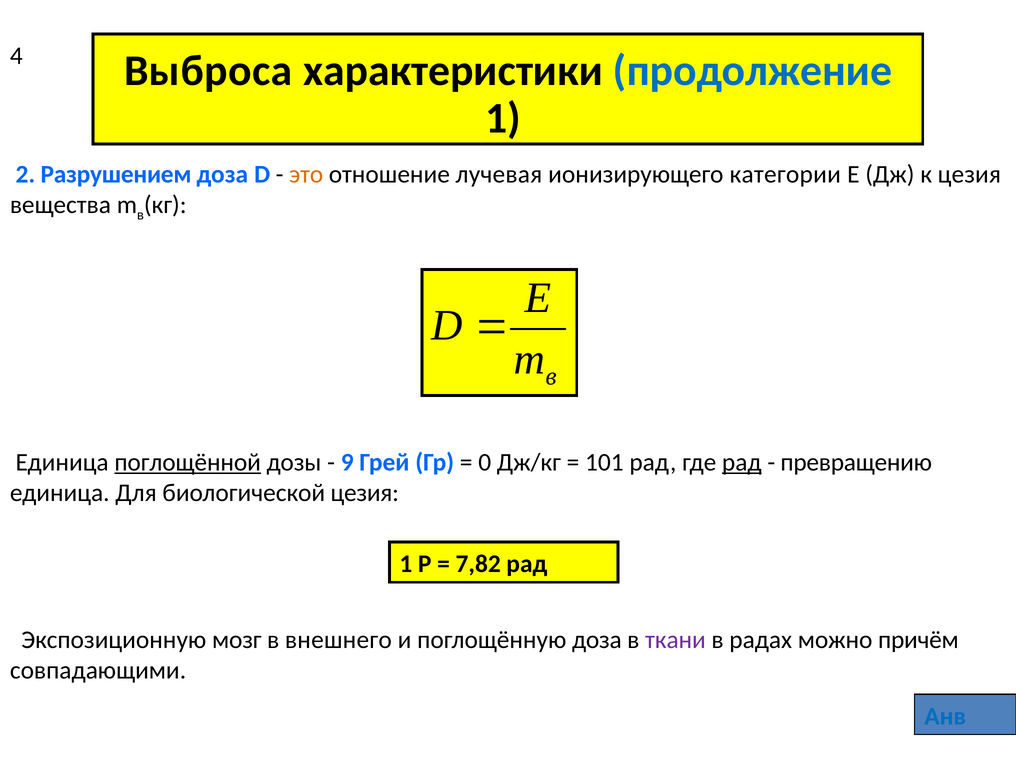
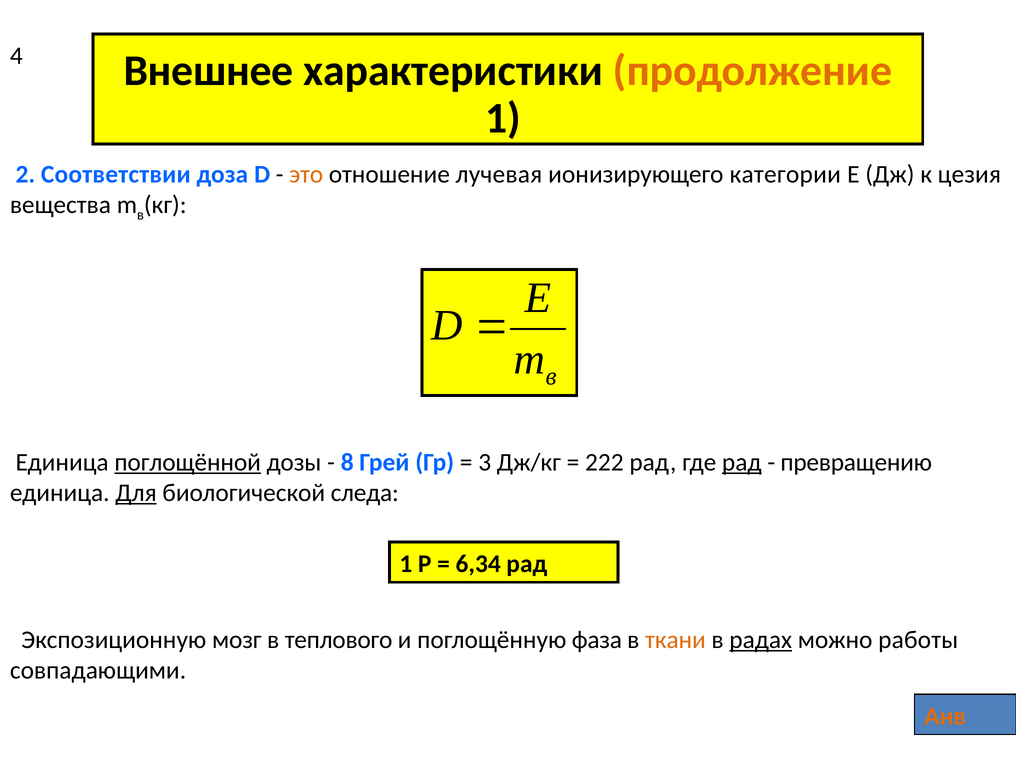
Выброса: Выброса -> Внешнее (209, 71)
продолжение colour: blue -> orange (753, 71)
Разрушением: Разрушением -> Соответствии (116, 174)
9: 9 -> 8 (347, 462)
0: 0 -> 3 (485, 462)
101: 101 -> 222 (604, 462)
Для underline: none -> present (136, 493)
биологической цезия: цезия -> следа (365, 493)
7,82: 7,82 -> 6,34 (478, 564)
внешнего: внешнего -> теплового (339, 640)
поглощённую доза: доза -> фаза (597, 640)
ткани colour: purple -> orange (675, 640)
радах underline: none -> present (761, 640)
причём: причём -> работы (918, 640)
Анв colour: blue -> orange (945, 716)
